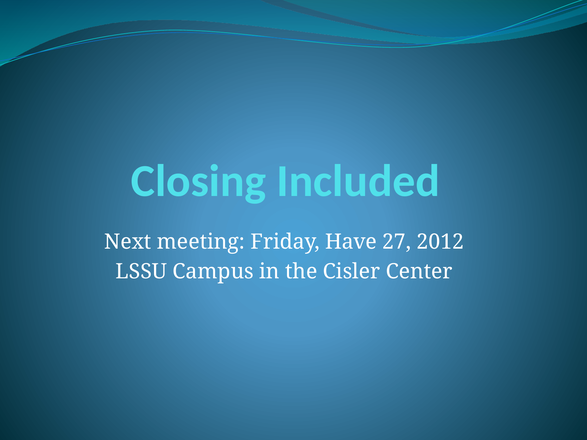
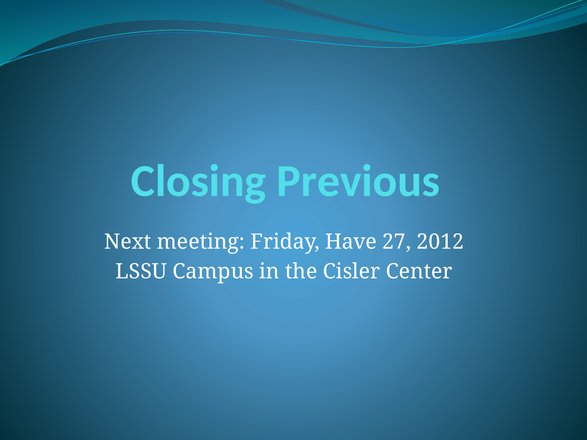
Included: Included -> Previous (358, 181)
